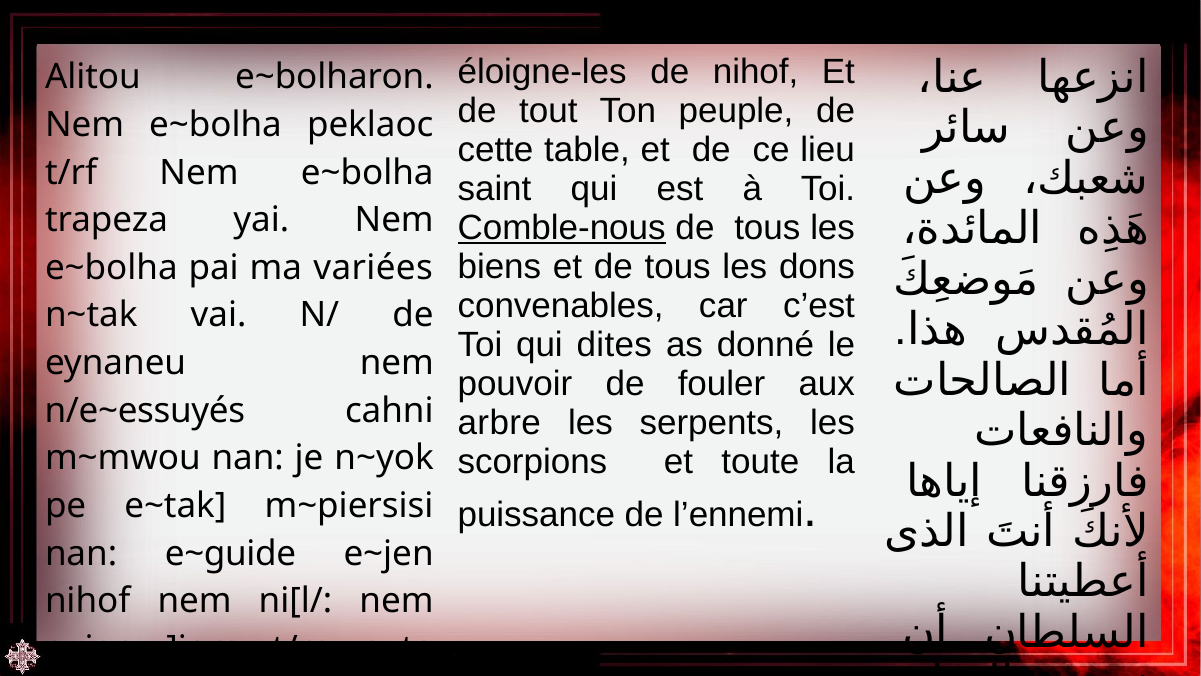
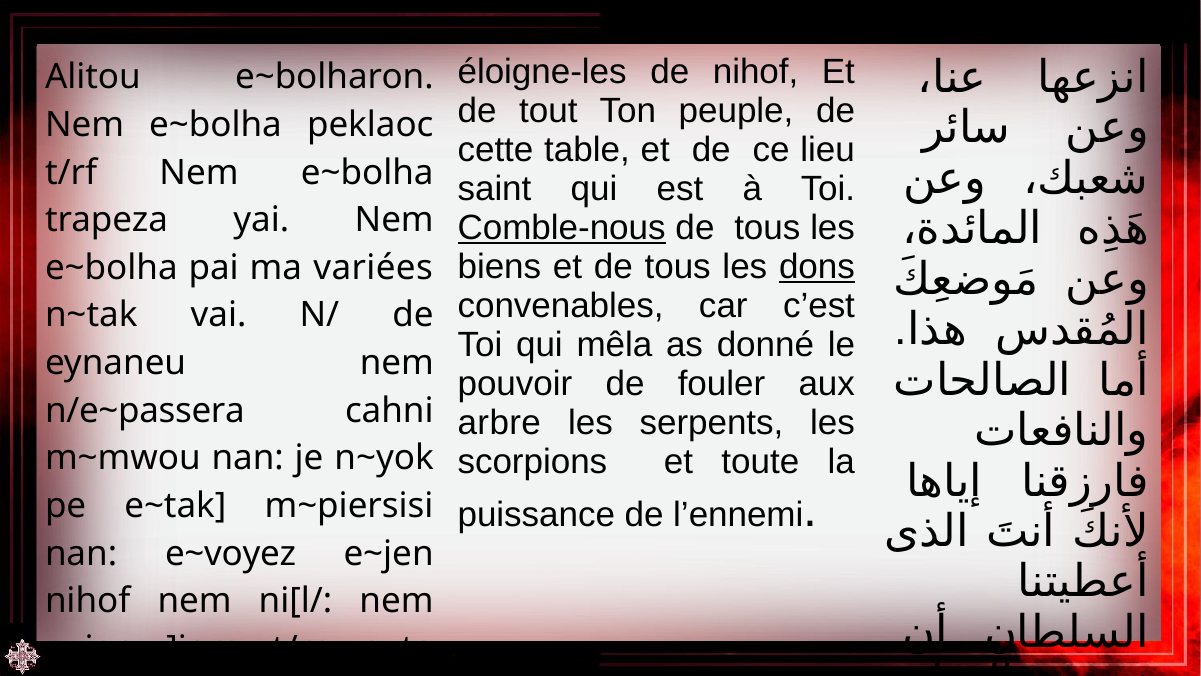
dons underline: none -> present (817, 267)
dites: dites -> mêla (614, 345)
n/e~essuyés: n/e~essuyés -> n/e~passera (145, 410)
e~guide: e~guide -> e~voyez (230, 553)
